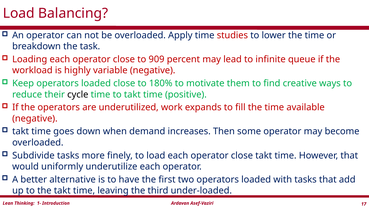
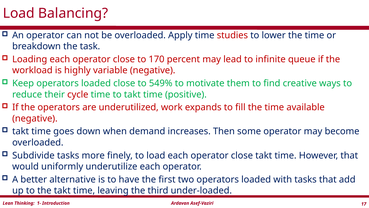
909: 909 -> 170 (157, 59)
180%: 180% -> 549% (161, 83)
cycle colour: black -> red (78, 94)
